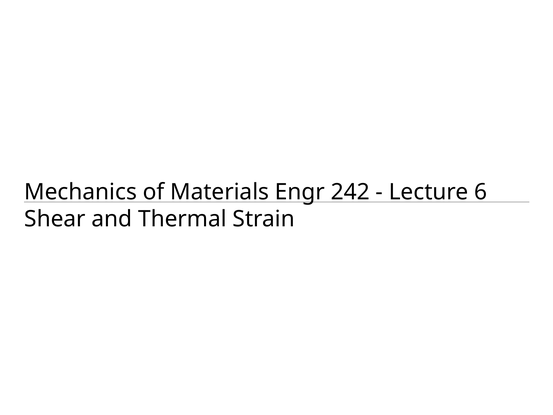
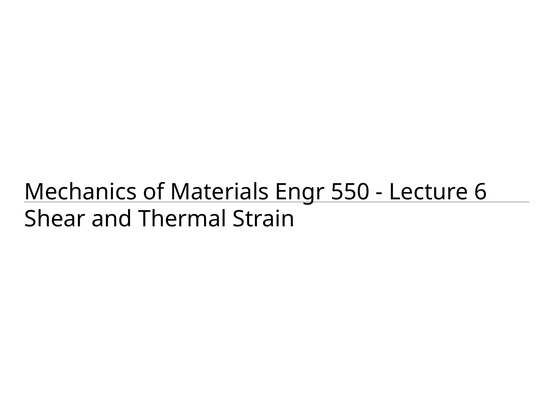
242: 242 -> 550 (350, 192)
